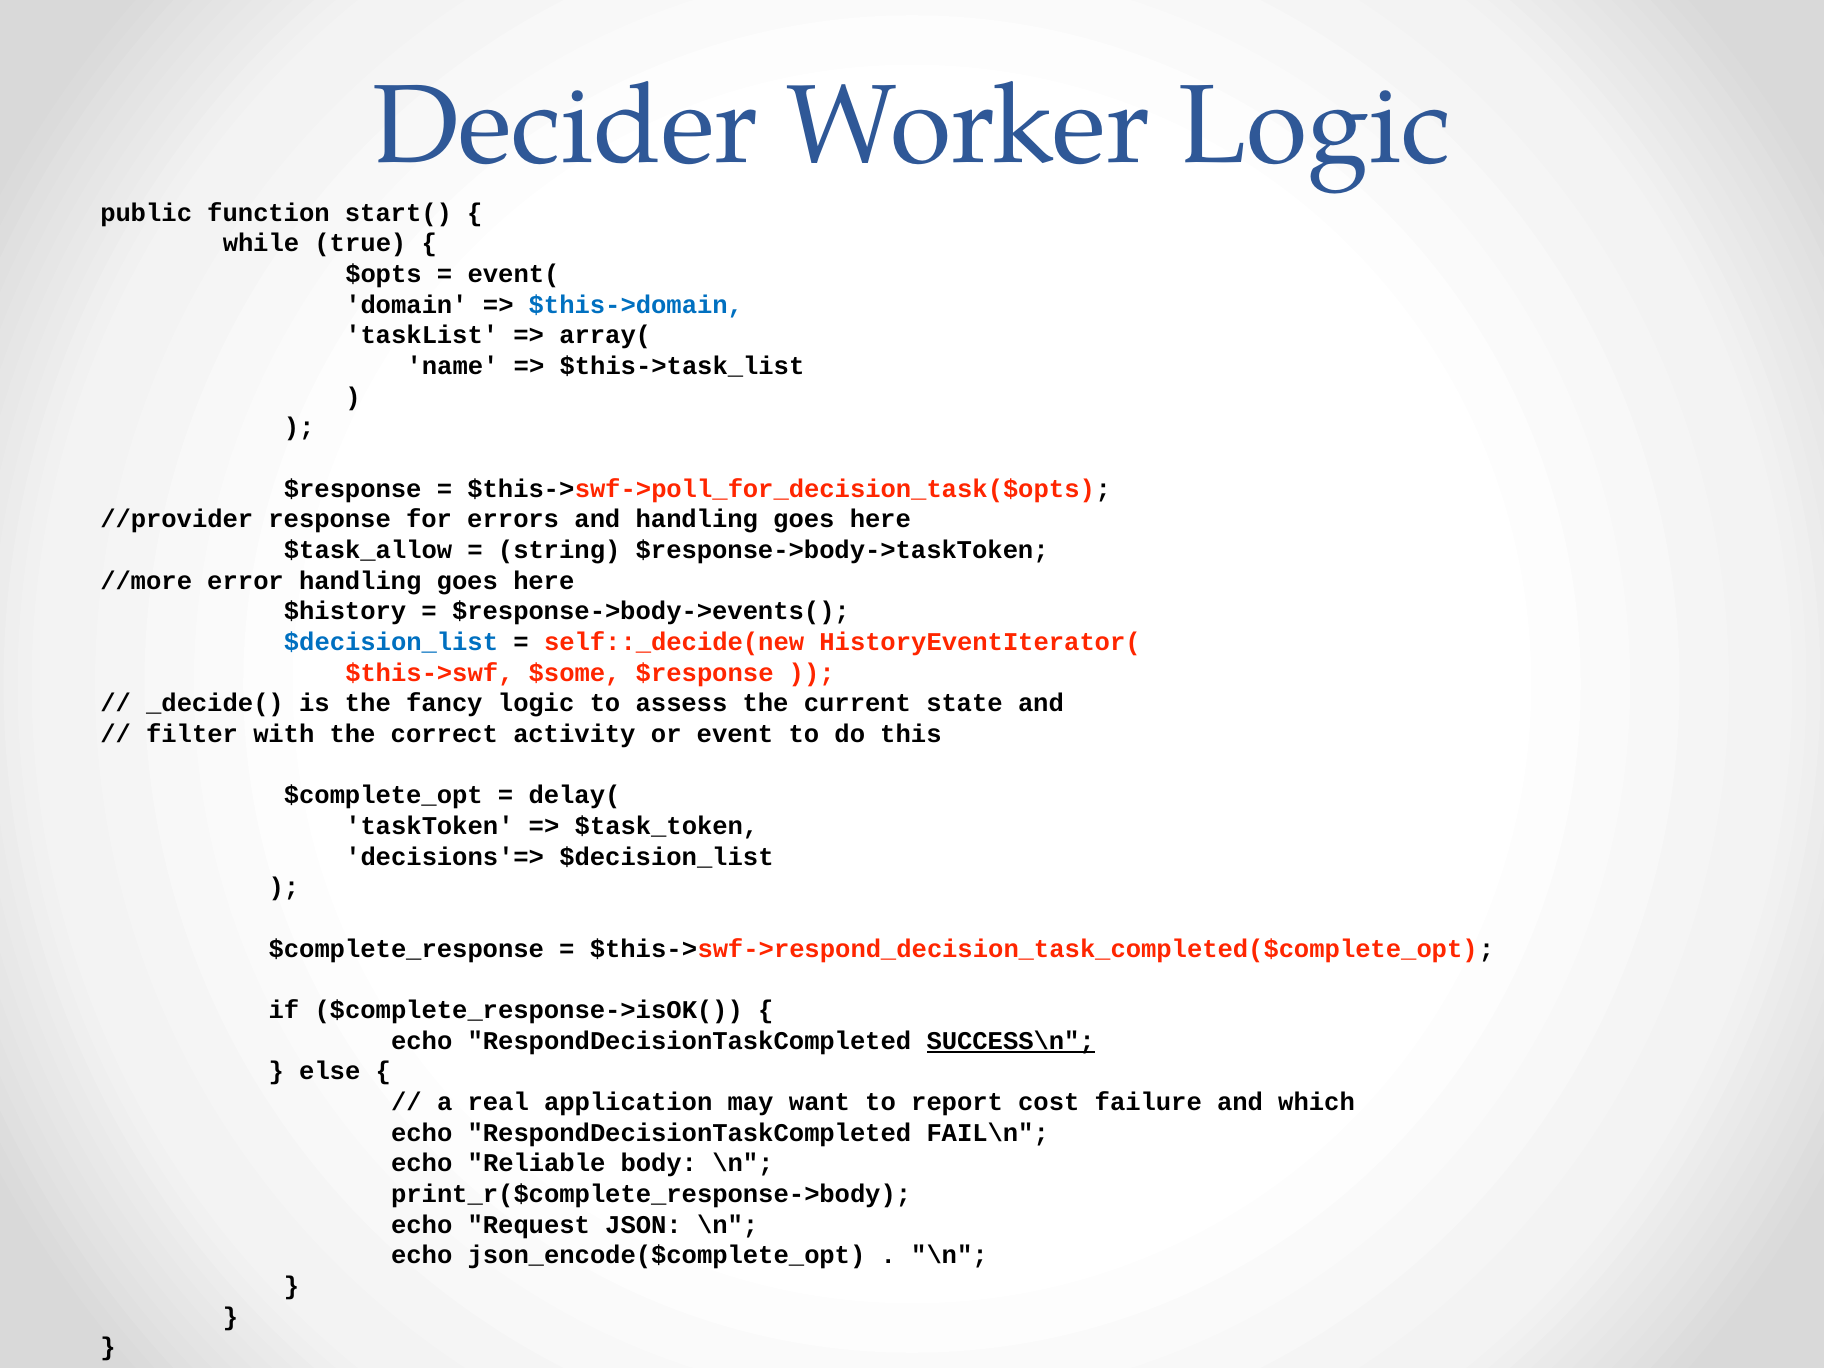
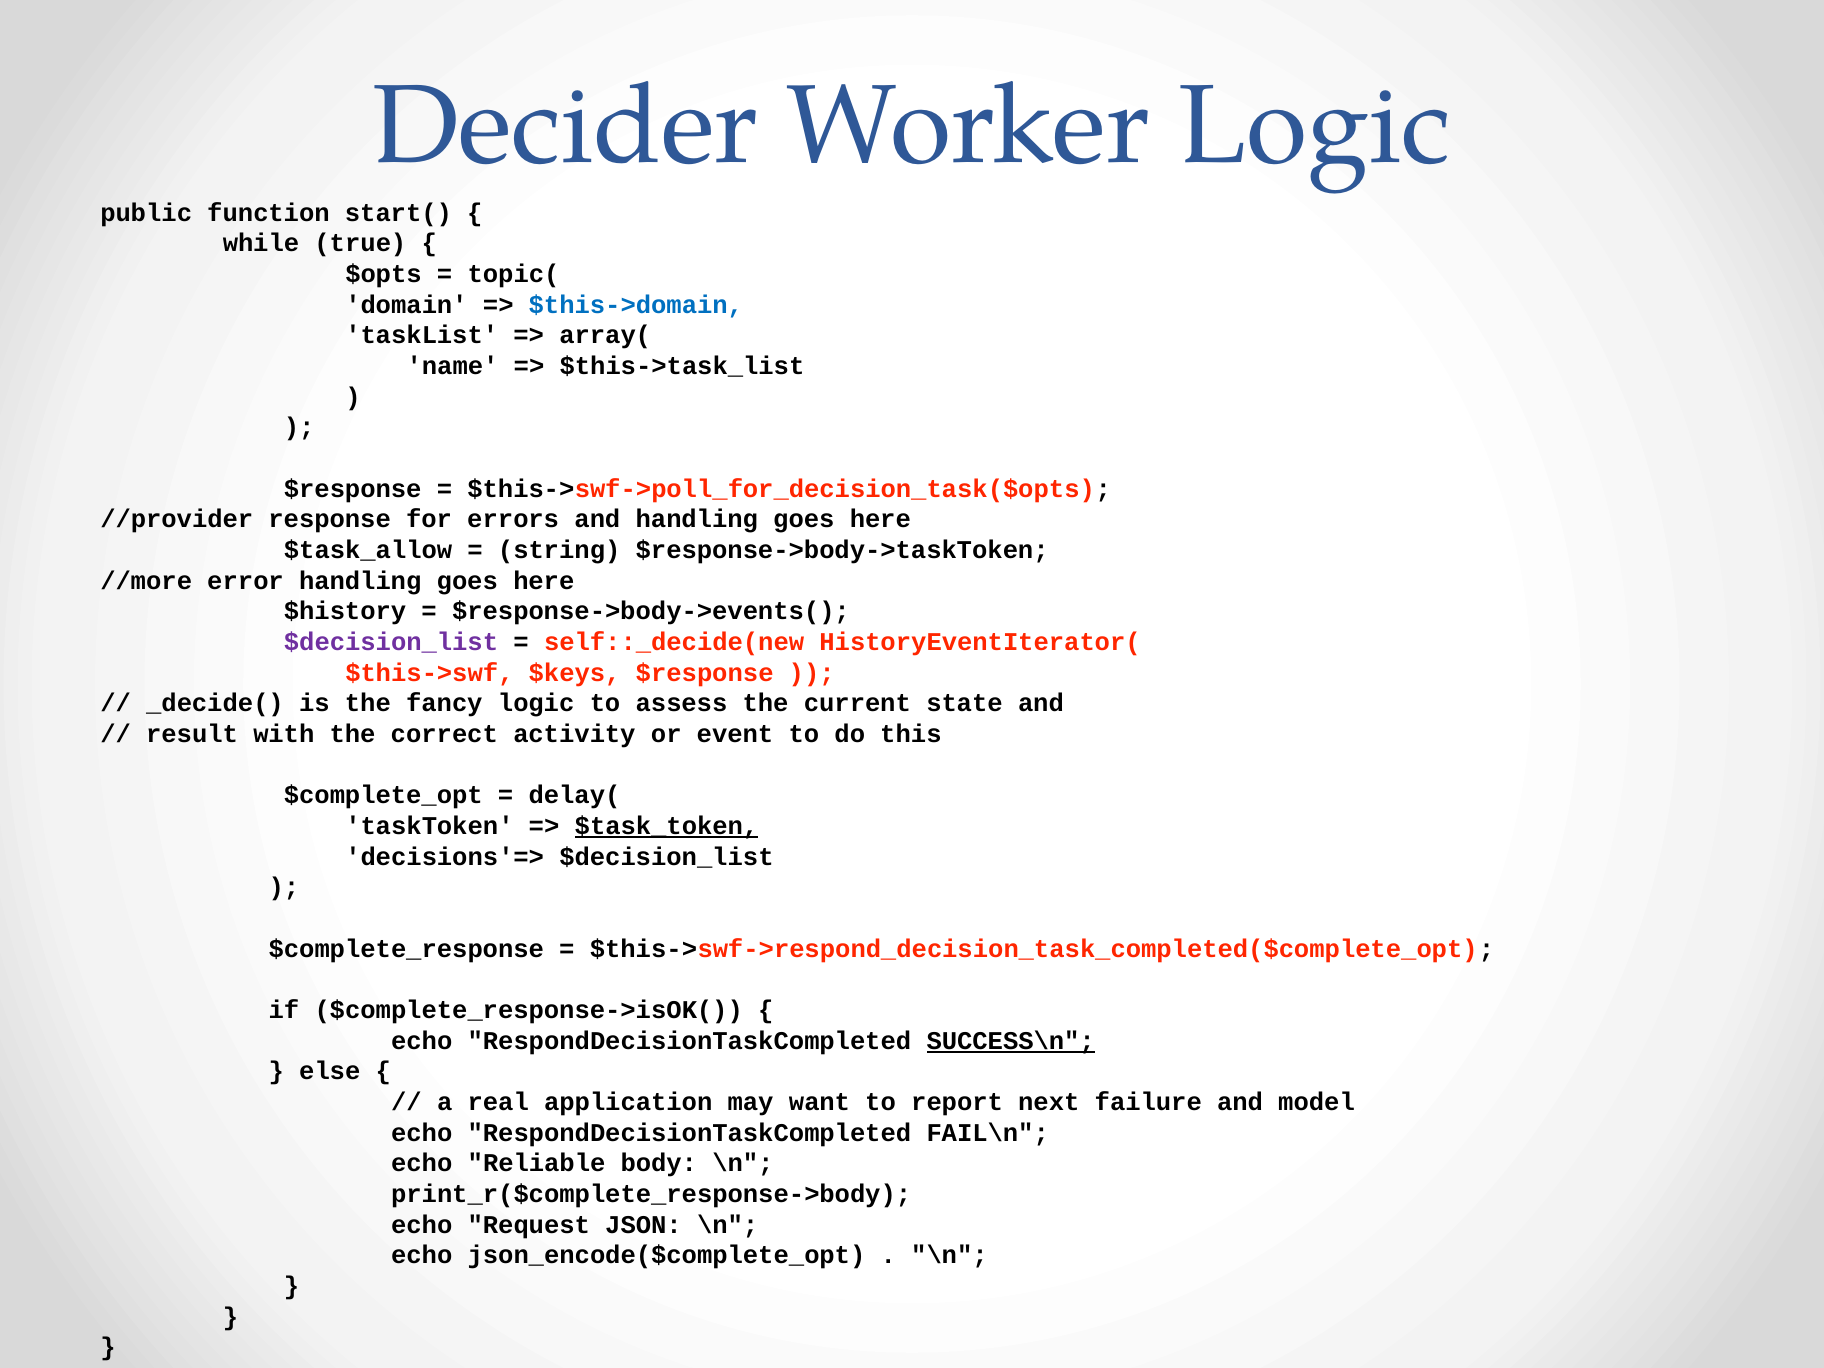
event(: event( -> topic( (514, 274)
$decision_list colour: blue -> purple (391, 642)
$some: $some -> $keys (575, 673)
filter: filter -> result (192, 734)
$task_token underline: none -> present (667, 826)
cost: cost -> next (1049, 1102)
which: which -> model (1317, 1102)
